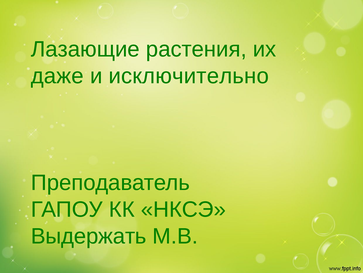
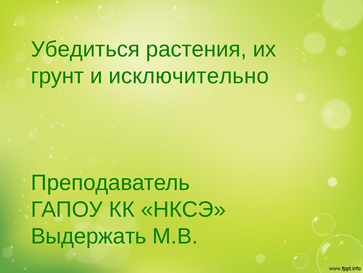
Лазающие: Лазающие -> Убедиться (85, 49)
даже: даже -> грунт (57, 76)
